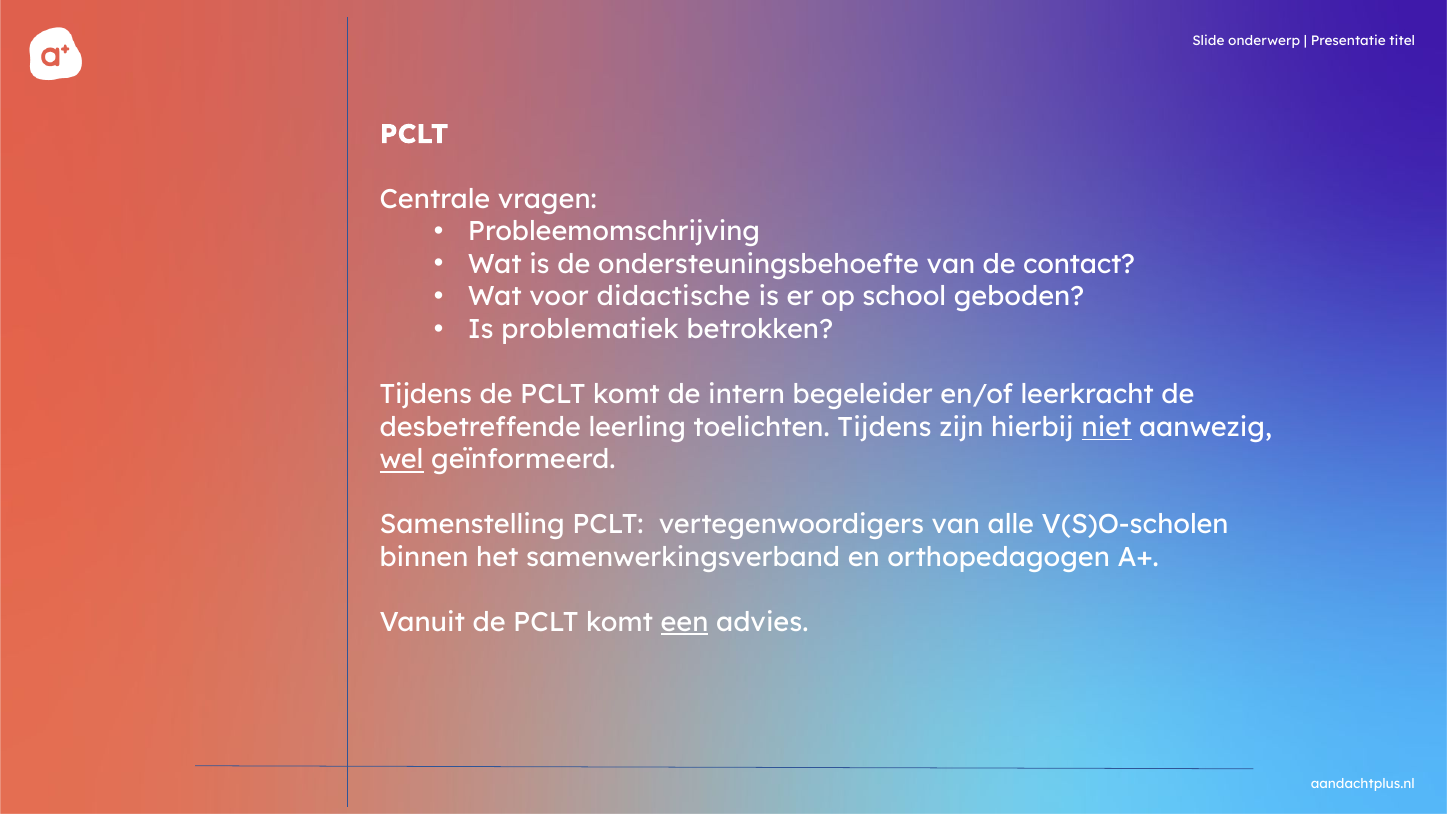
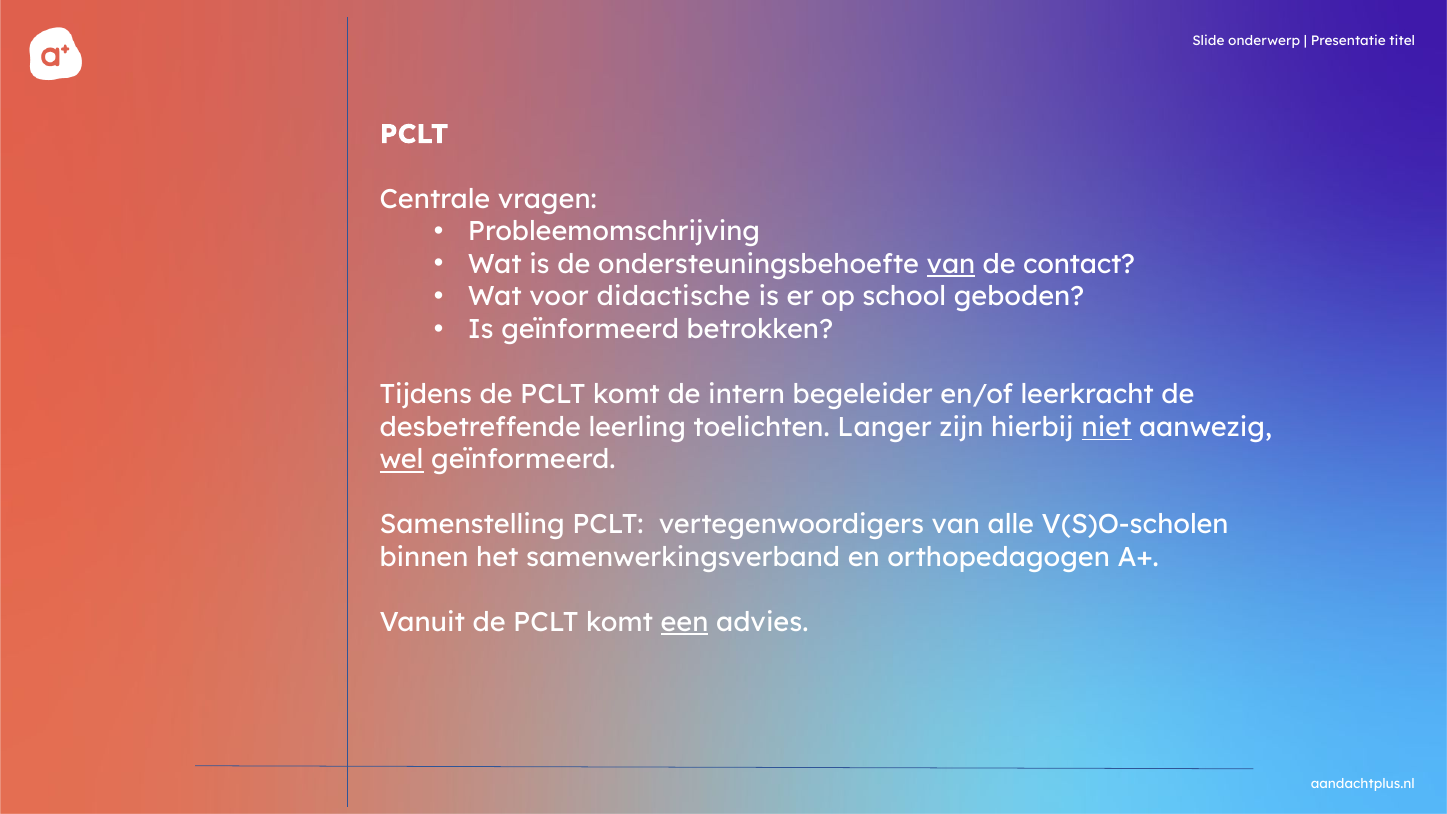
van underline: none -> present (951, 264)
Is problematiek: problematiek -> geïnformeerd (590, 329)
toelichten Tijdens: Tijdens -> Langer (885, 427)
